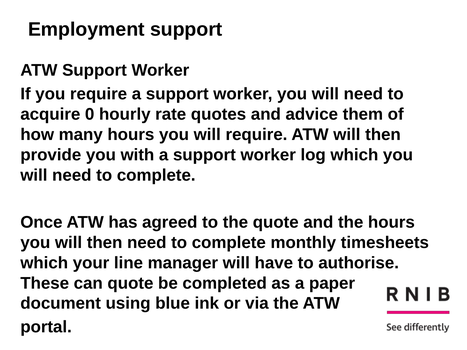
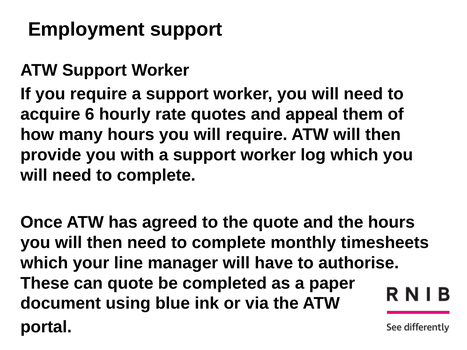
0: 0 -> 6 (90, 114)
advice: advice -> appeal (312, 114)
